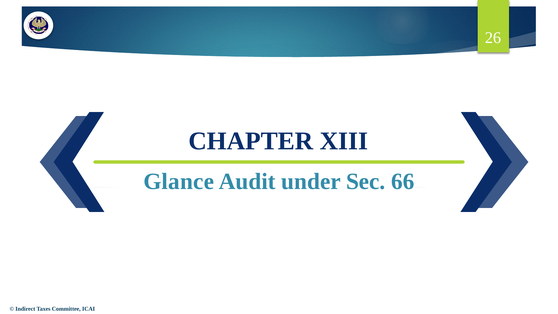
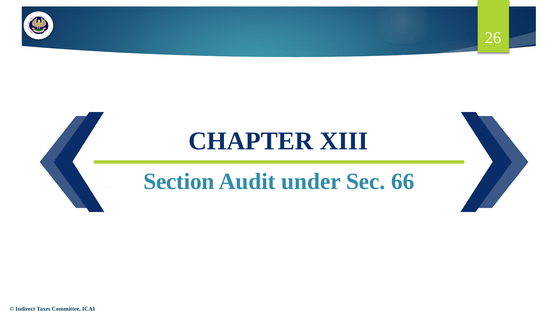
Glance: Glance -> Section (179, 181)
